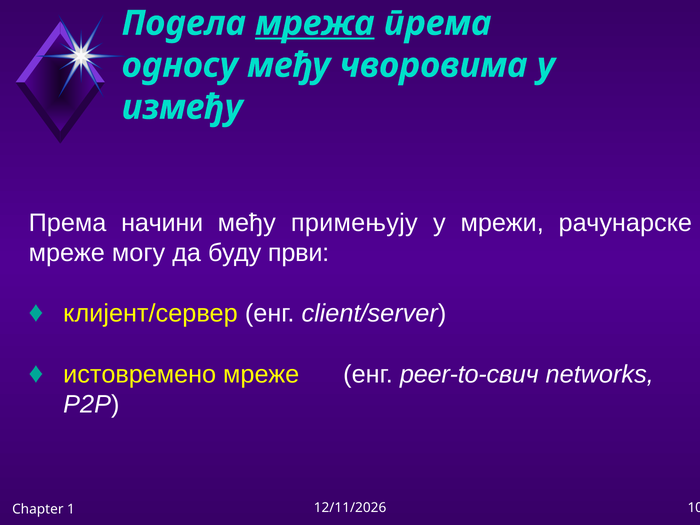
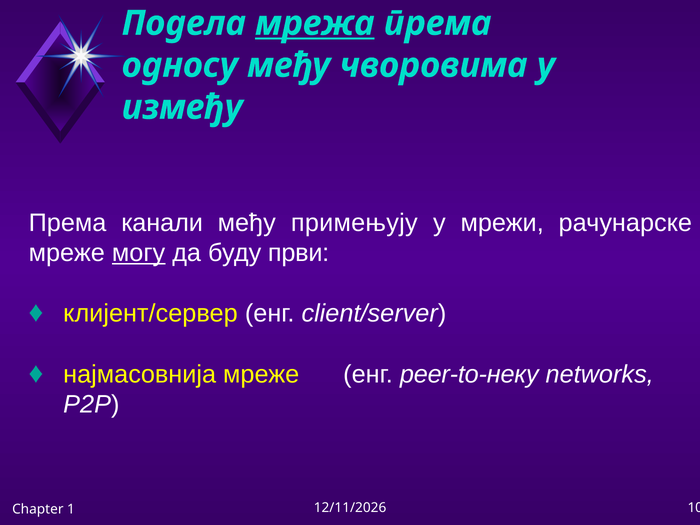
начини: начини -> канали (162, 223)
могу underline: none -> present (139, 253)
истовремено: истовремено -> најмасовнија (140, 374)
peer-to-свич: peer-to-свич -> peer-to-неку (469, 374)
